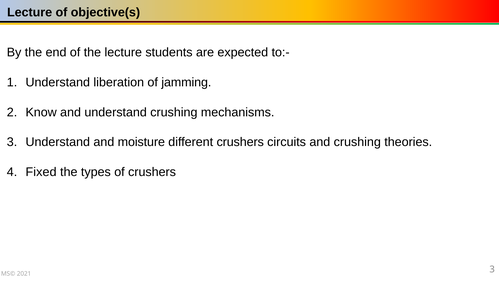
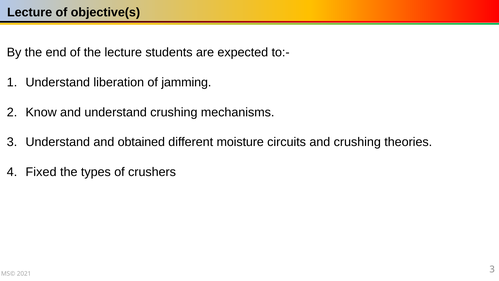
moisture: moisture -> obtained (141, 142)
different crushers: crushers -> moisture (240, 142)
